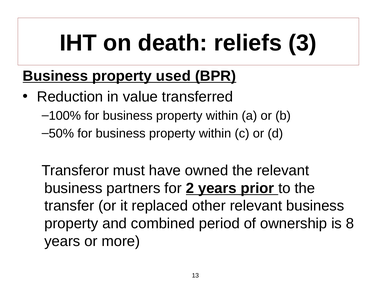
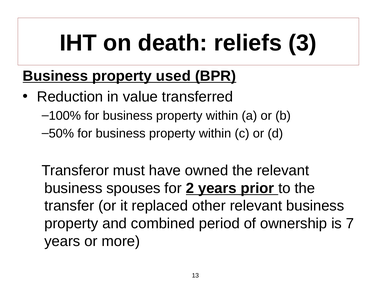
partners: partners -> spouses (134, 188)
8: 8 -> 7 (350, 224)
